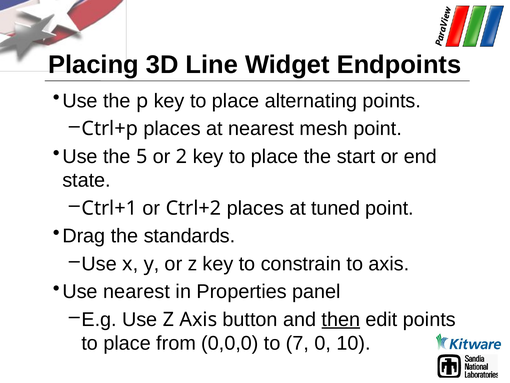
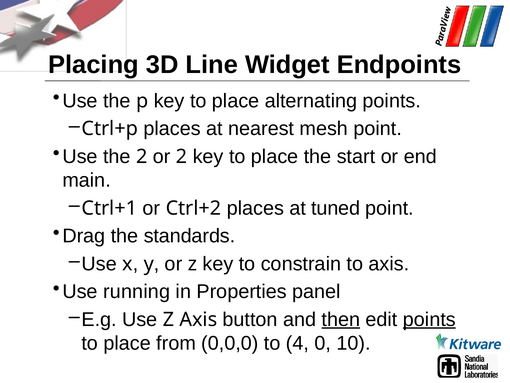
the 5: 5 -> 2 (142, 156)
state: state -> main (87, 180)
Use nearest: nearest -> running (137, 291)
points underline: none -> present (429, 319)
7: 7 -> 4 (297, 343)
